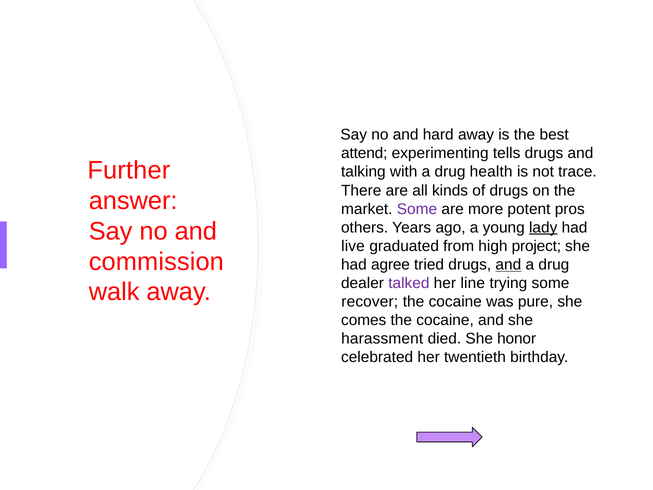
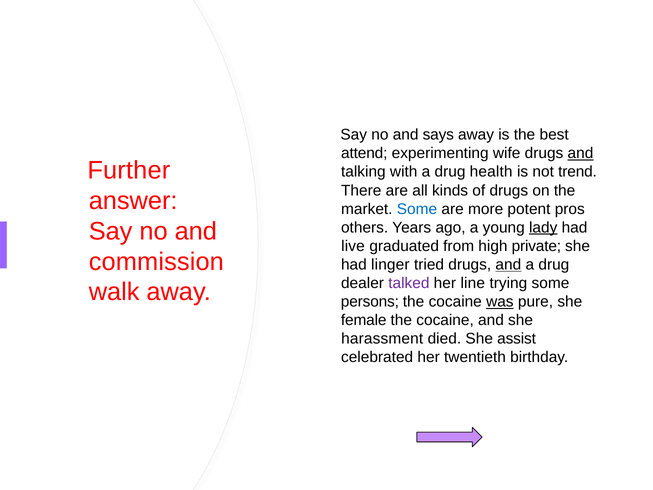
hard: hard -> says (438, 135)
tells: tells -> wife (507, 153)
and underline: none -> present (580, 153)
trace: trace -> trend (578, 172)
Some colour: purple -> blue (417, 209)
project: project -> private (536, 246)
agree: agree -> linger (390, 264)
recover: recover -> persons (370, 302)
was underline: none -> present (500, 302)
comes: comes -> female (364, 320)
honor: honor -> assist (517, 339)
